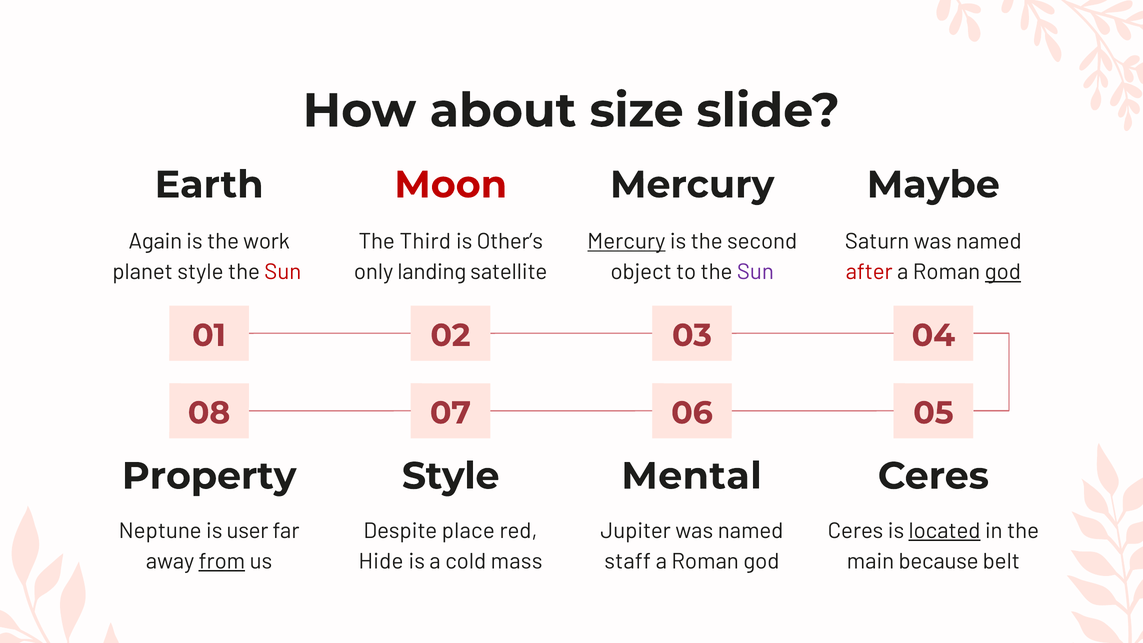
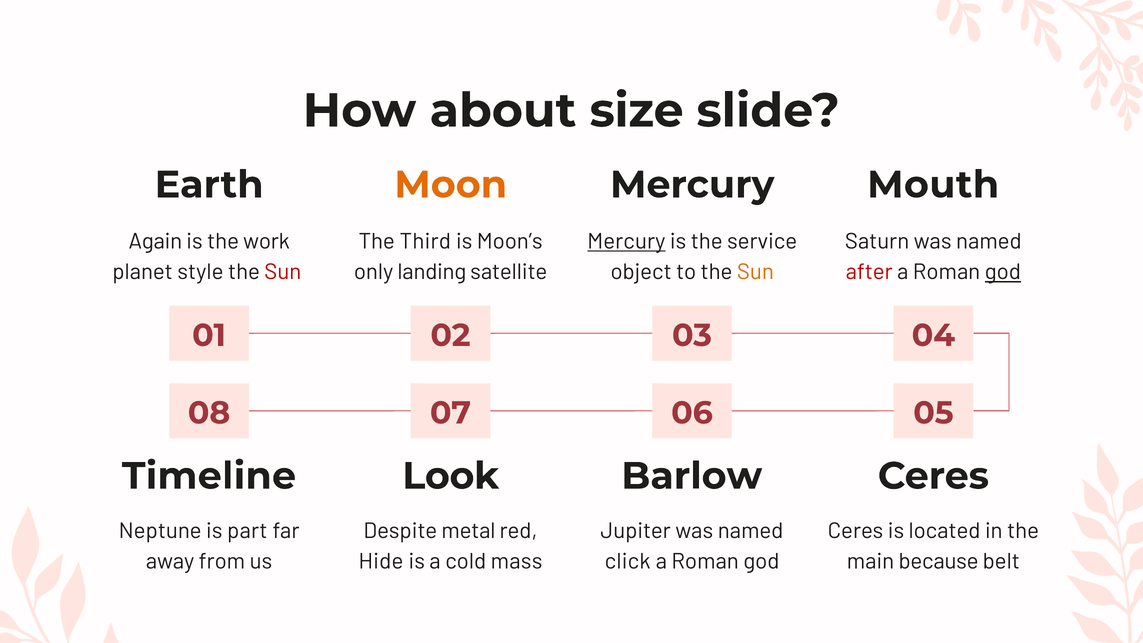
Moon colour: red -> orange (451, 185)
Maybe: Maybe -> Mouth (933, 185)
Other’s: Other’s -> Moon’s (510, 241)
second: second -> service (762, 241)
Sun colour: purple -> orange (755, 272)
Property: Property -> Timeline (209, 476)
Style: Style -> Look (451, 476)
Mental: Mental -> Barlow (692, 476)
user: user -> part (247, 531)
place: place -> metal (468, 531)
located underline: present -> none (945, 531)
from underline: present -> none (222, 561)
staff: staff -> click (628, 561)
